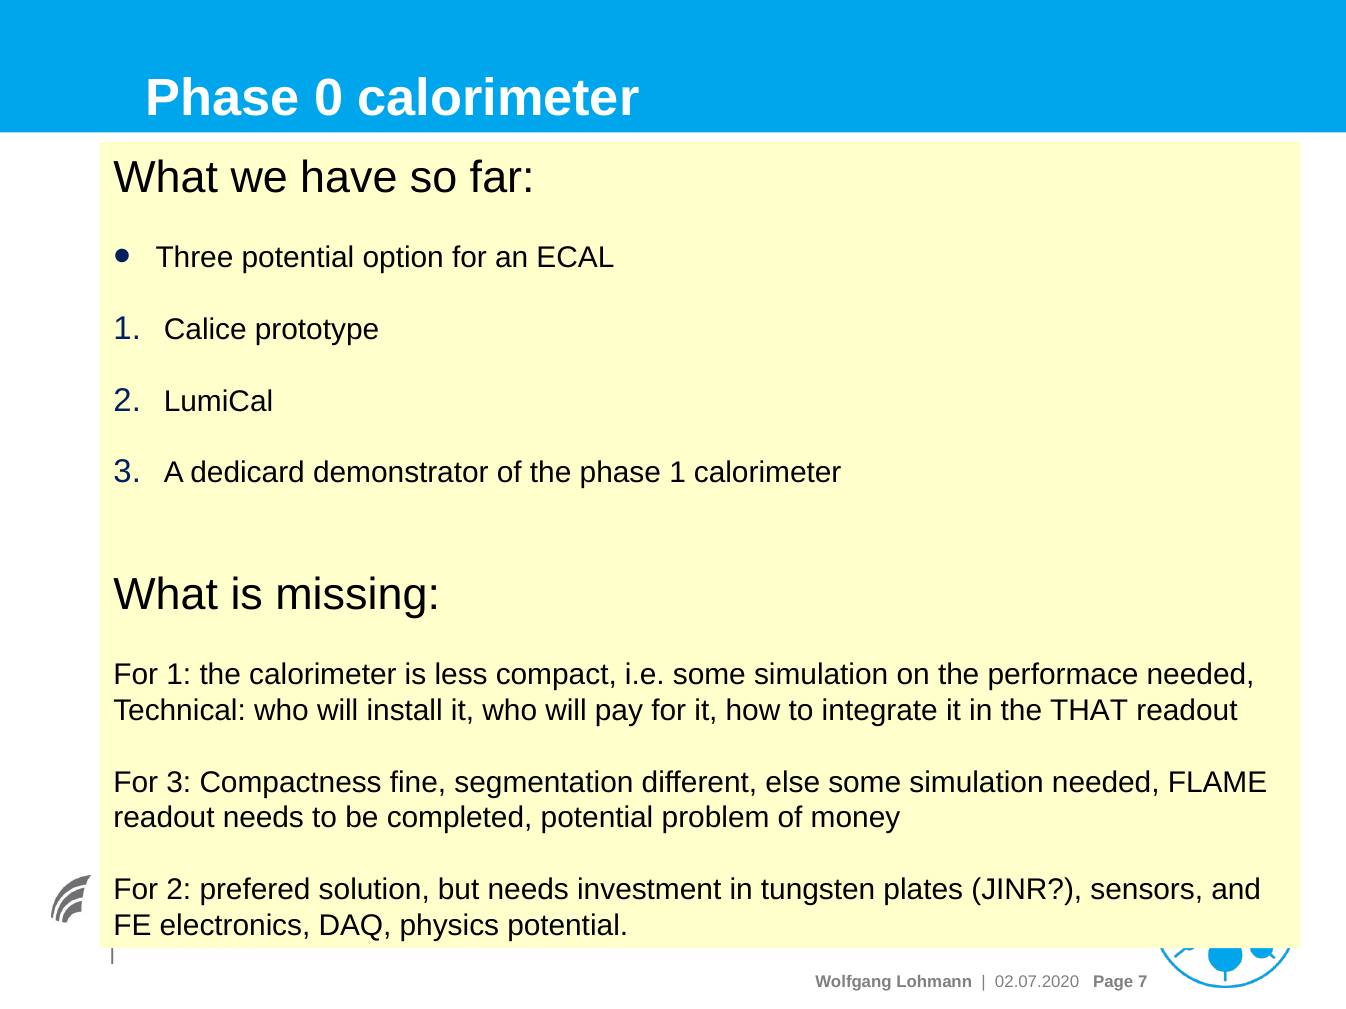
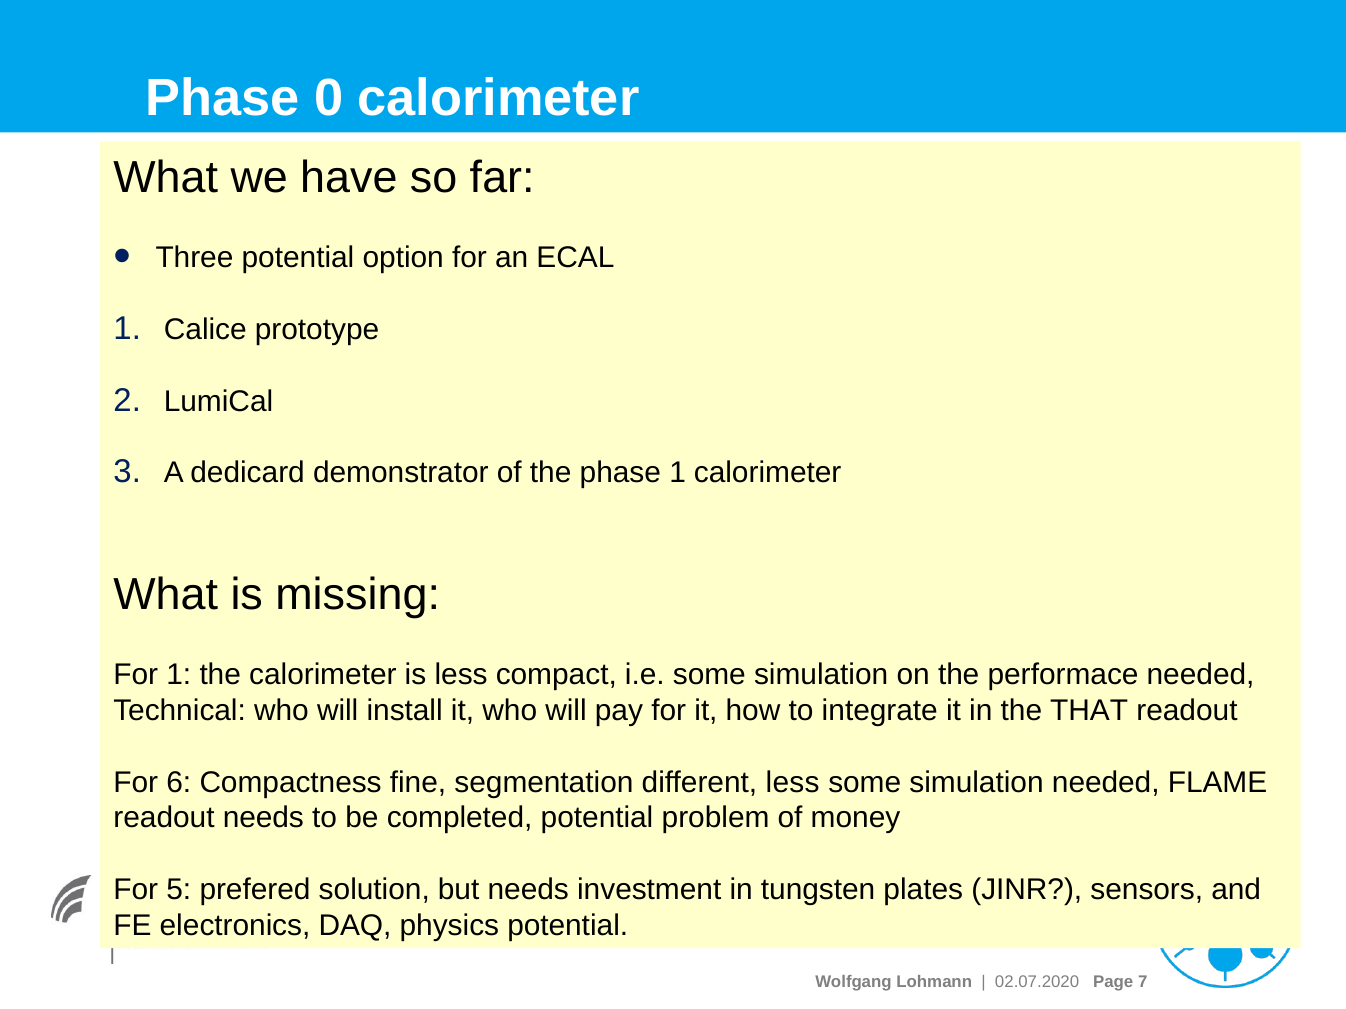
For 3: 3 -> 6 (179, 783)
different else: else -> less (793, 783)
For 2: 2 -> 5 (179, 890)
